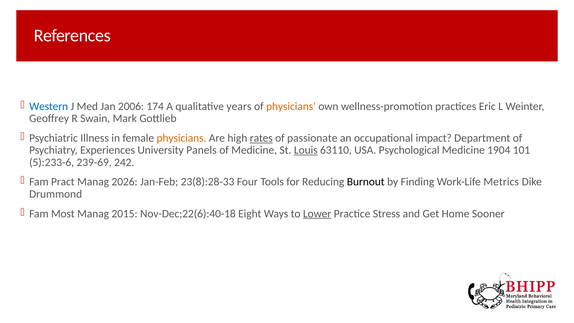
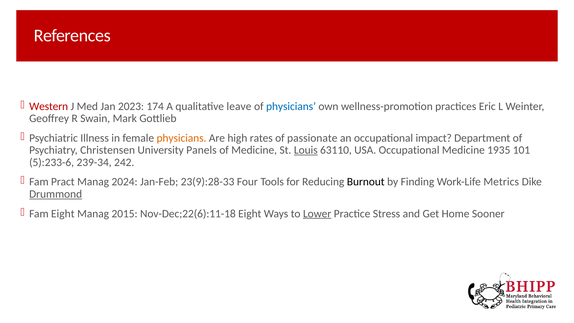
Western colour: blue -> red (49, 106)
2006: 2006 -> 2023 (131, 106)
years: years -> leave (239, 106)
physicians colour: orange -> blue (291, 106)
rates underline: present -> none (261, 138)
Experiences: Experiences -> Christensen (108, 150)
USA Psychological: Psychological -> Occupational (409, 150)
1904: 1904 -> 1935 (499, 150)
239-69: 239-69 -> 239-34 (94, 162)
2026: 2026 -> 2024 (125, 182)
23(8):28-33: 23(8):28-33 -> 23(9):28-33 (208, 182)
Drummond underline: none -> present (56, 194)
Fam Most: Most -> Eight (63, 214)
Nov-Dec;22(6):40-18: Nov-Dec;22(6):40-18 -> Nov-Dec;22(6):11-18 (188, 214)
